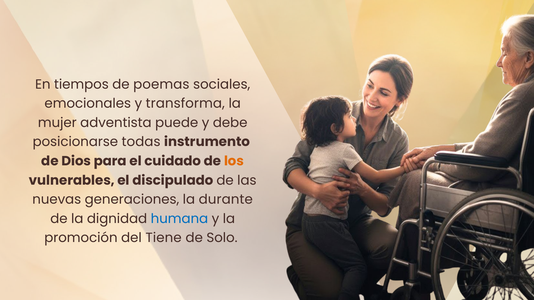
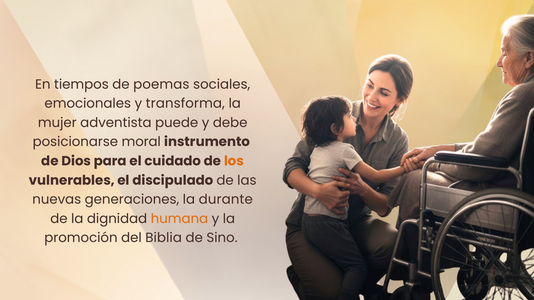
todas: todas -> moral (141, 142)
humana colour: blue -> orange (179, 219)
Tiene: Tiene -> Biblia (164, 238)
Solo: Solo -> Sino (222, 238)
